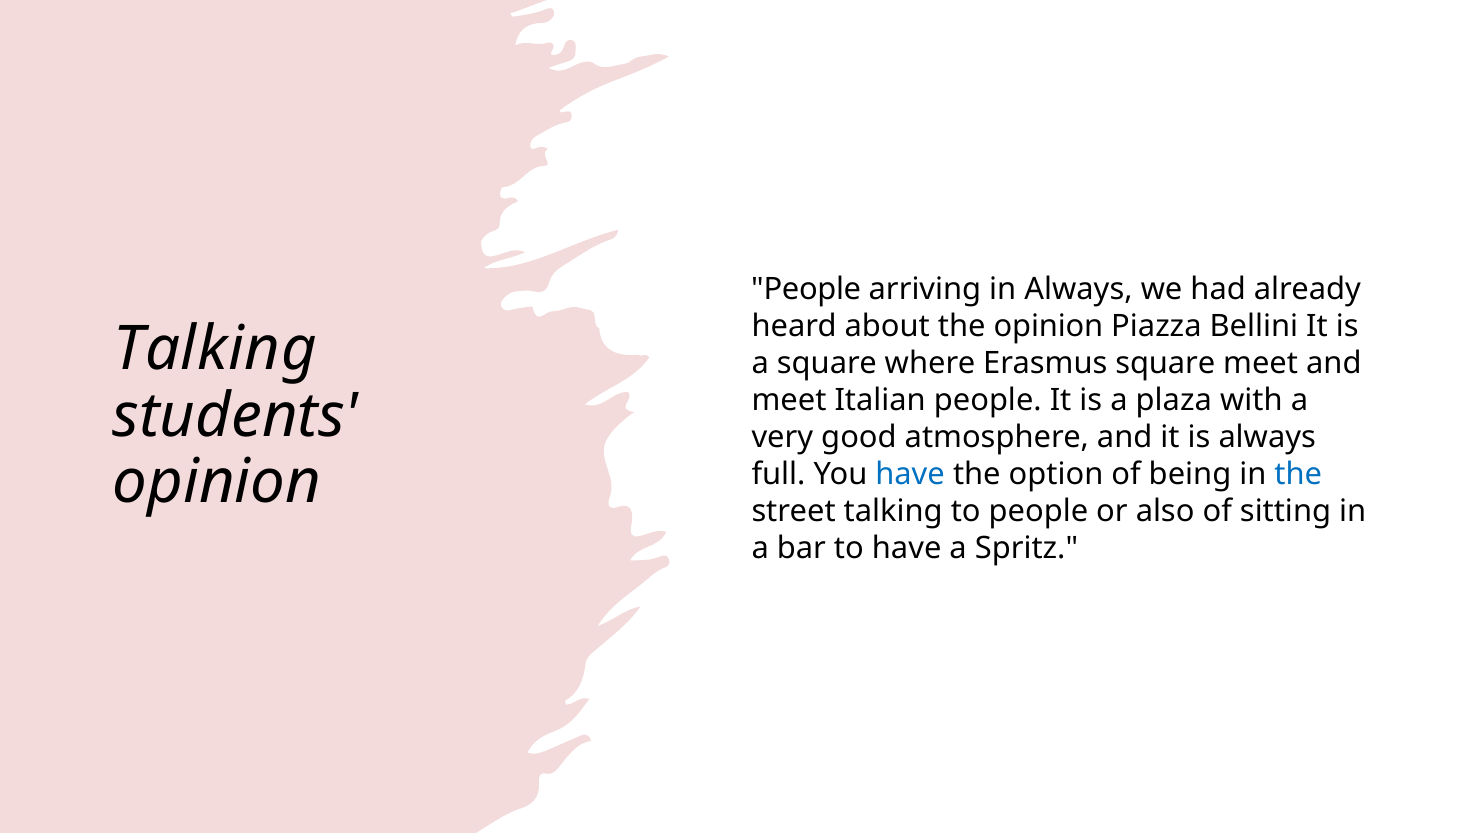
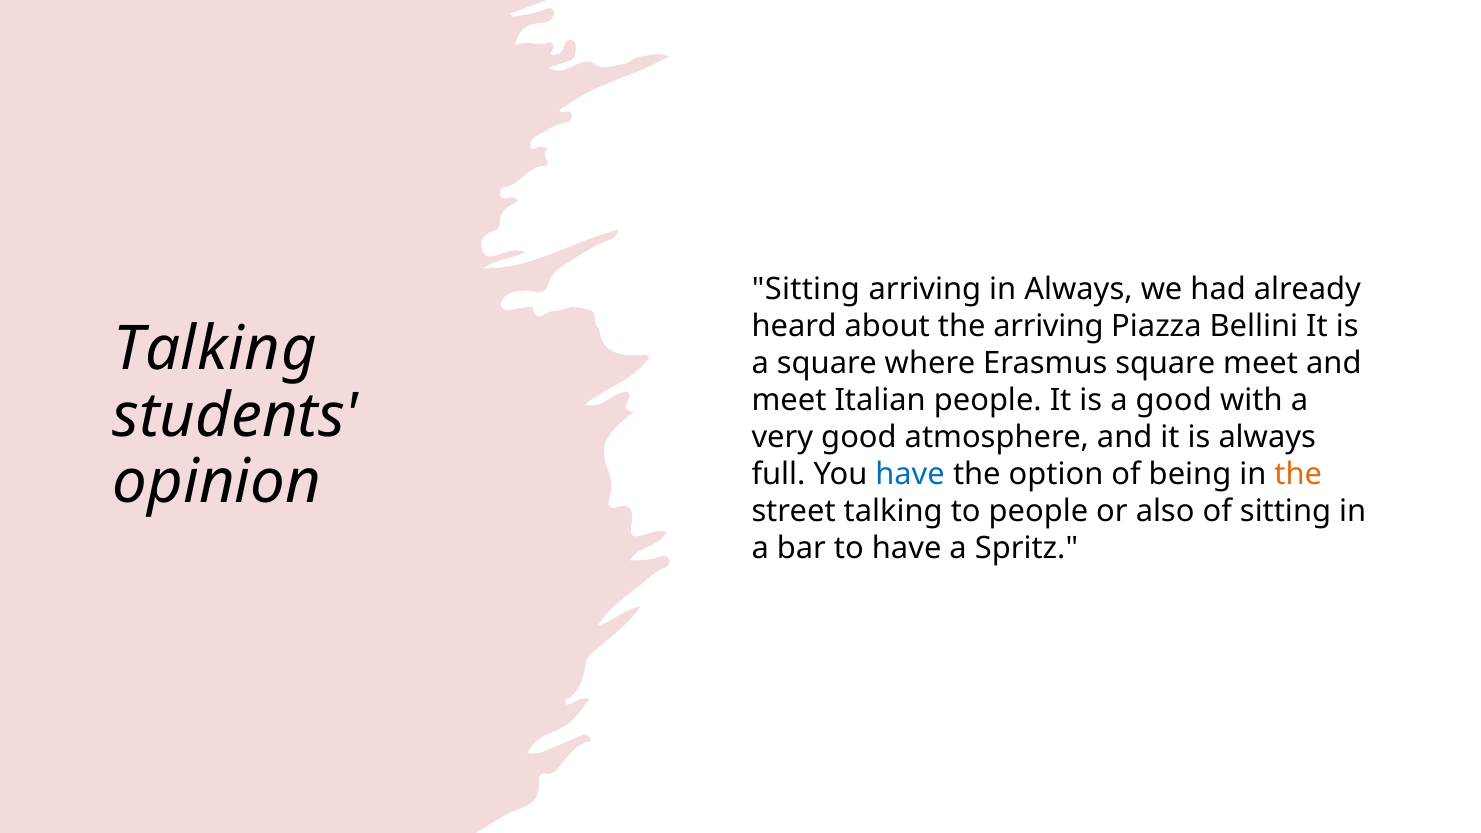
People: People -> Sitting (806, 289)
the opinion: opinion -> arriving (1049, 326)
a plaza: plaza -> good (1174, 400)
the colour: blue -> orange (1298, 474)
